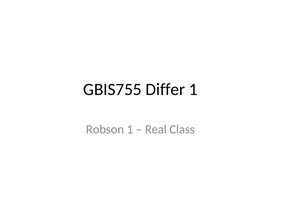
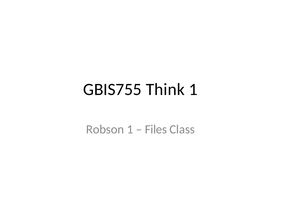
Differ: Differ -> Think (165, 89)
Real: Real -> Files (156, 129)
